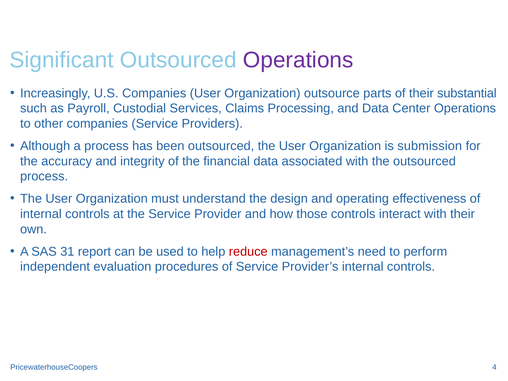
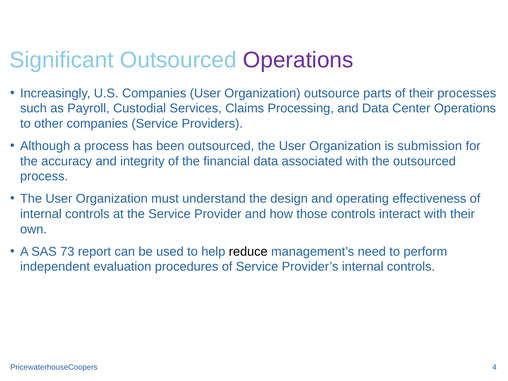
substantial: substantial -> processes (467, 93)
31: 31 -> 73 (67, 252)
reduce colour: red -> black (248, 252)
